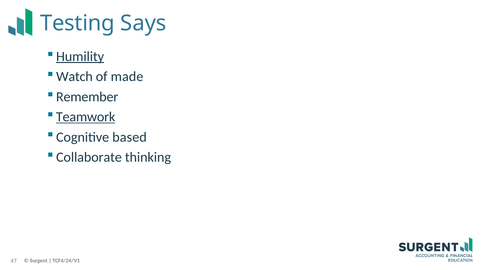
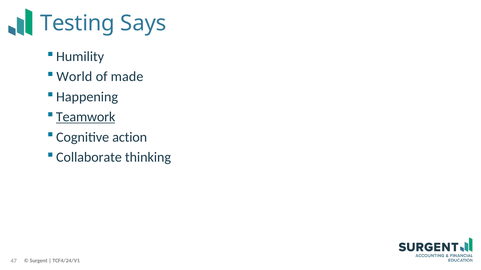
Humility underline: present -> none (80, 57)
Watch: Watch -> World (74, 77)
Remember: Remember -> Happening (87, 97)
based: based -> action (130, 137)
